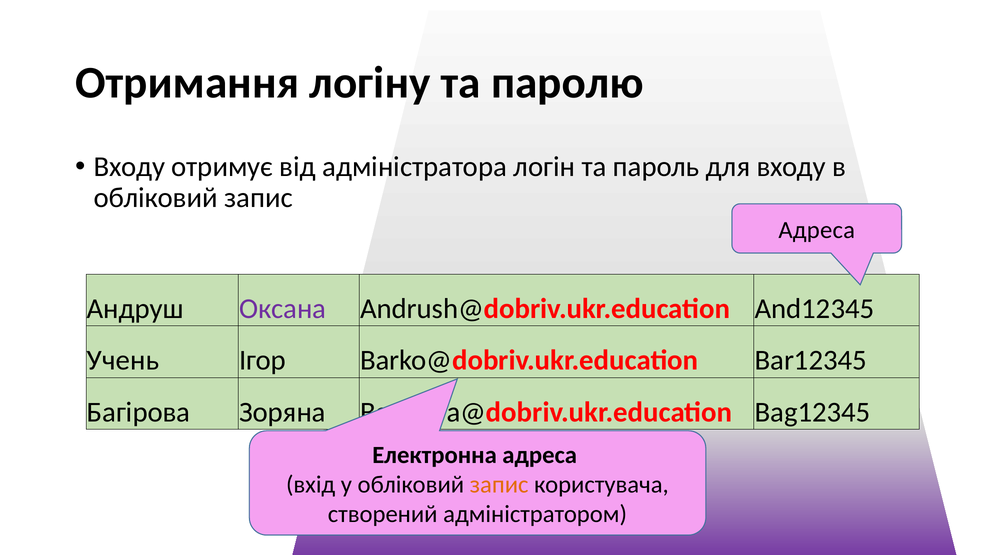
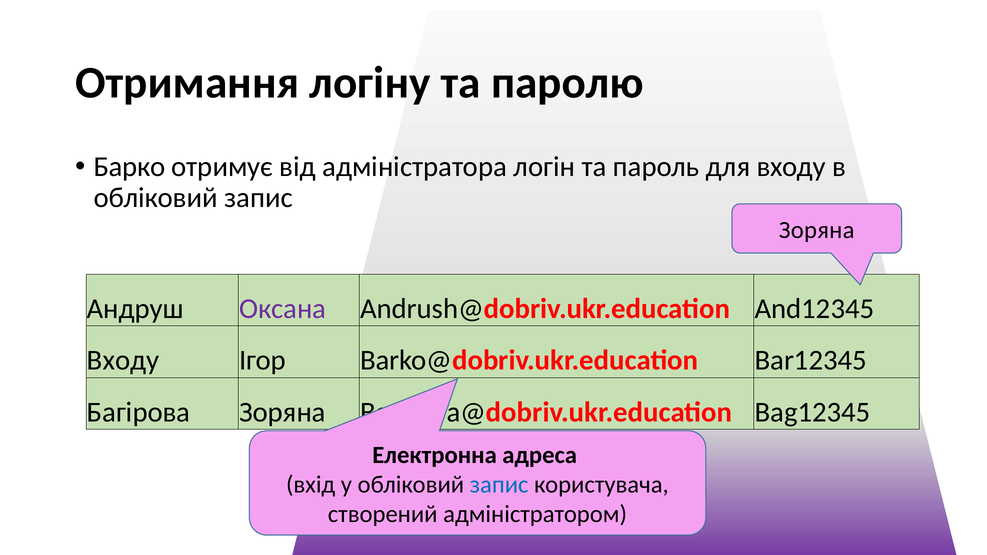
Входу: Входу -> Барко (130, 167)
Адреса: Адреса -> Зоряна (817, 230)
Учень: Учень -> Входу (123, 360)
запис colour: orange -> blue (499, 485)
